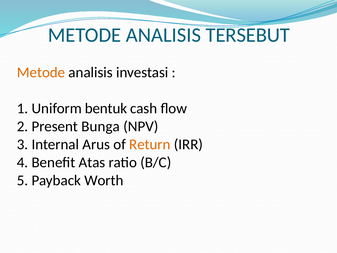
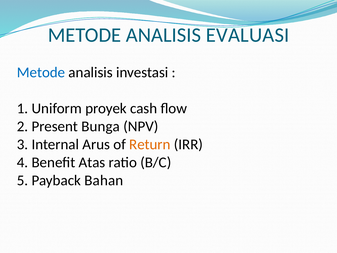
TERSEBUT: TERSEBUT -> EVALUASI (248, 35)
Metode colour: orange -> blue (41, 72)
bentuk: bentuk -> proyek (106, 108)
Worth: Worth -> Bahan (104, 180)
